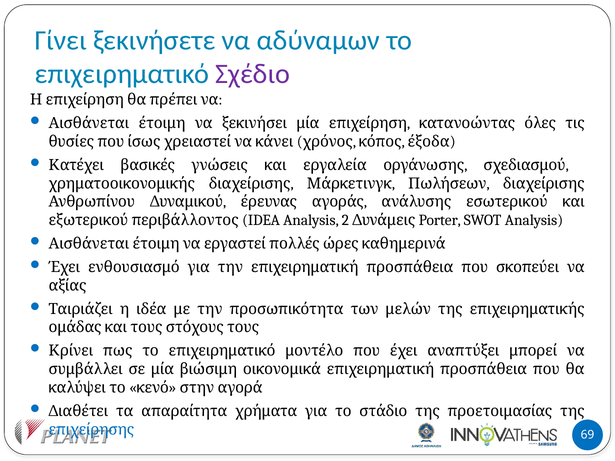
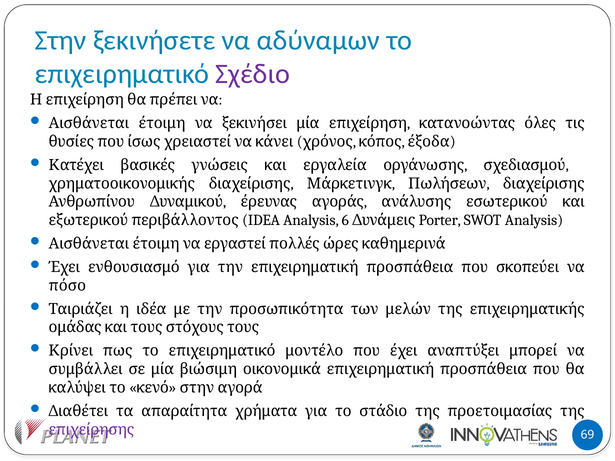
Γίνει: Γίνει -> Στην (61, 40)
2: 2 -> 6 (345, 220)
αξίας: αξίας -> πόσο (67, 286)
επιχείρησης colour: blue -> purple (91, 430)
